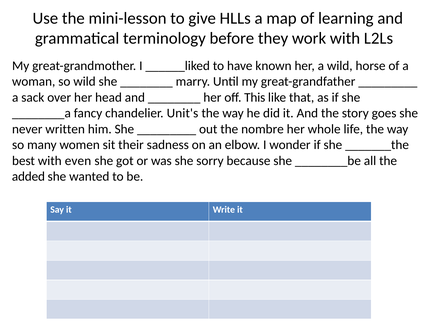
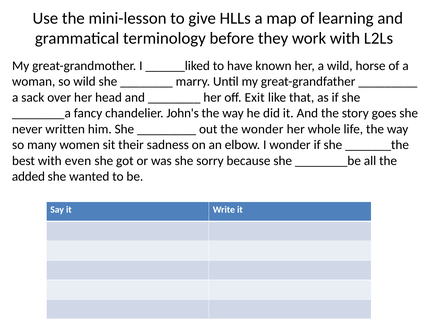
This: This -> Exit (255, 97)
Unit's: Unit's -> John's (183, 113)
the nombre: nombre -> wonder (262, 129)
